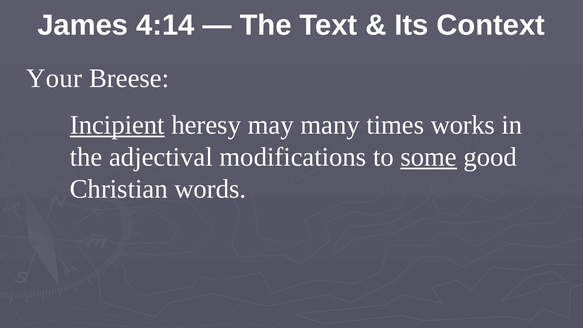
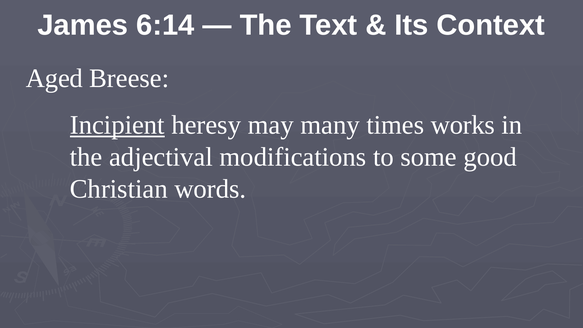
4:14: 4:14 -> 6:14 (165, 25)
Your: Your -> Aged (54, 78)
some underline: present -> none (429, 157)
